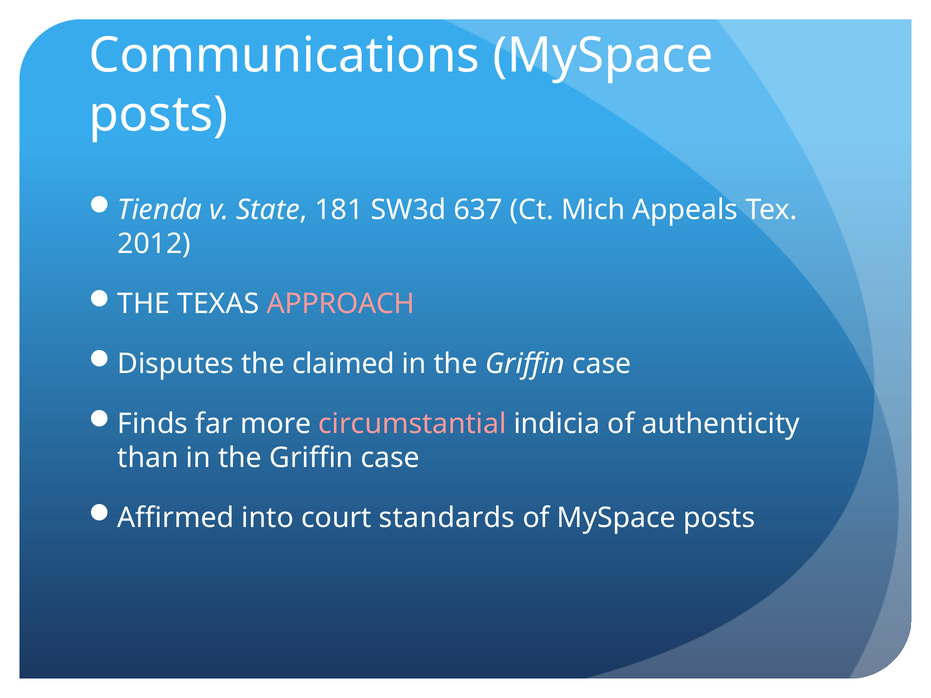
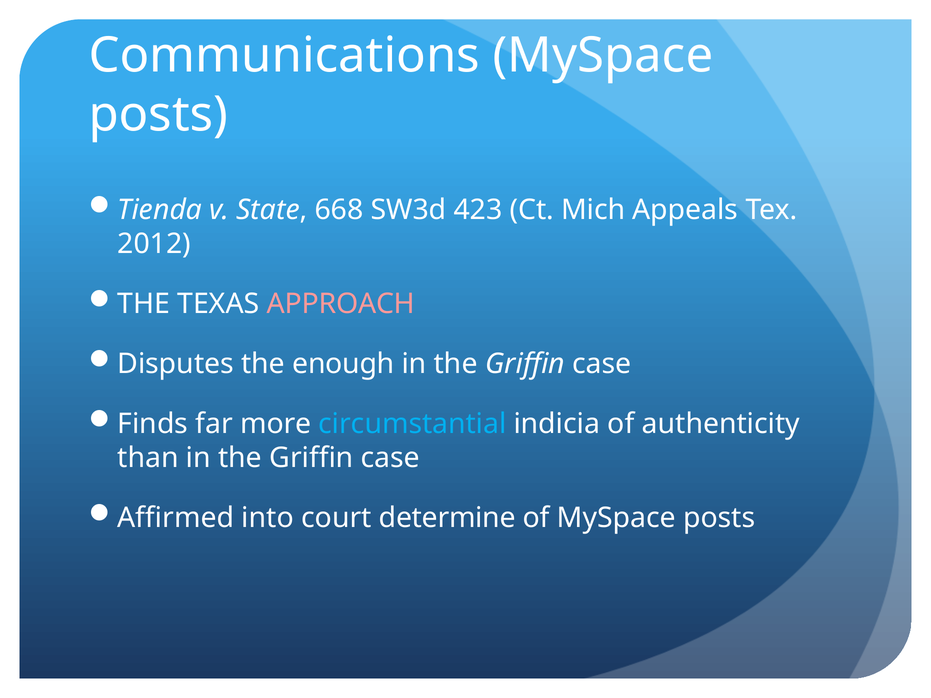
181: 181 -> 668 (339, 210)
637: 637 -> 423 (478, 210)
claimed: claimed -> enough (343, 364)
circumstantial colour: pink -> light blue (412, 424)
standards: standards -> determine (447, 518)
